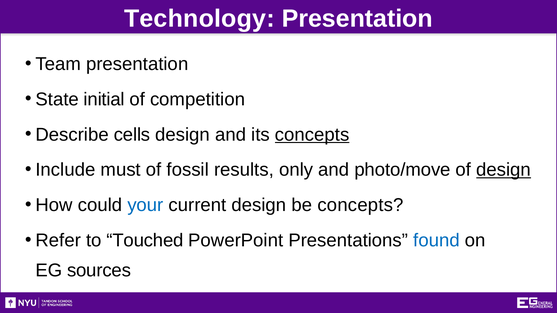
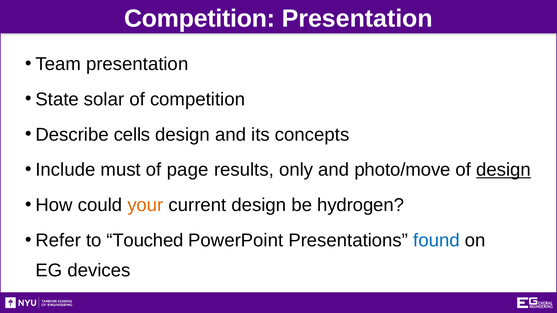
Technology: Technology -> Competition (200, 19)
initial: initial -> solar (104, 99)
concepts underline: present -> none (312, 135)
fossil: fossil -> page (188, 170)
your colour: blue -> orange (145, 205)
be concepts: concepts -> hydrogen (361, 205)
sources: sources -> devices (99, 271)
